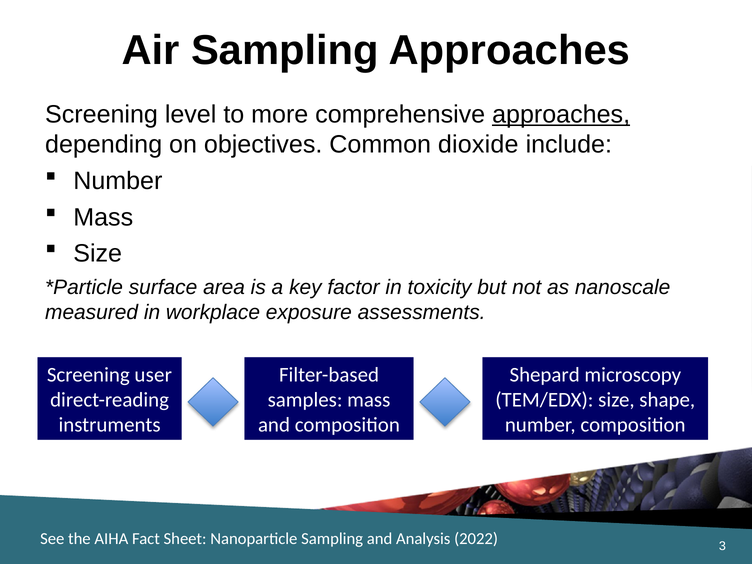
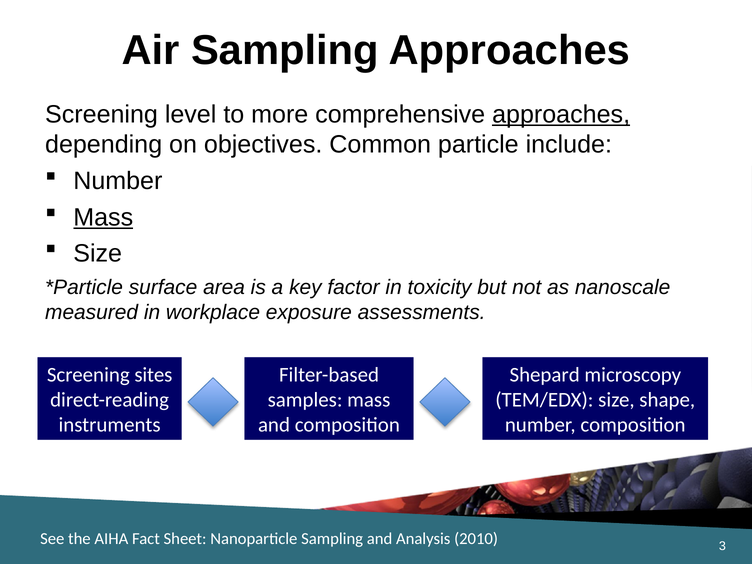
dioxide: dioxide -> particle (478, 145)
Mass underline: none -> present (103, 217)
user: user -> sites (153, 375)
2022: 2022 -> 2010 (476, 539)
